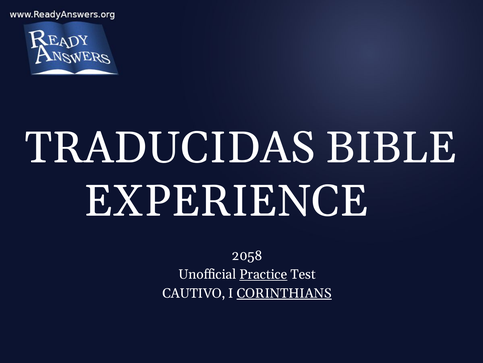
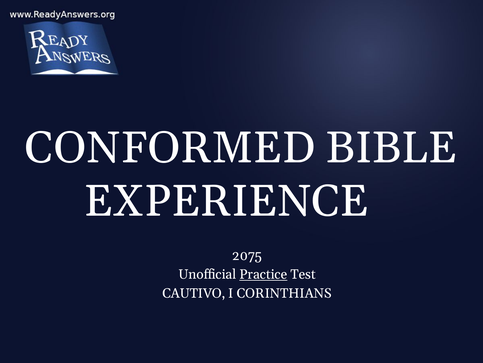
TRADUCIDAS: TRADUCIDAS -> CONFORMED (170, 148)
2058: 2058 -> 2075 (247, 255)
CORINTHIANS underline: present -> none (284, 293)
